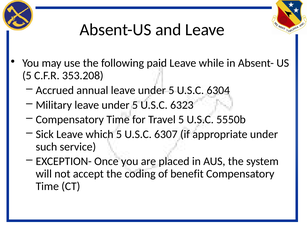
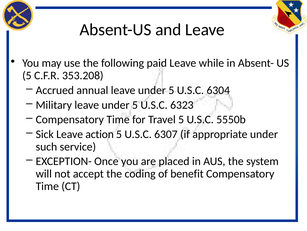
which: which -> action (100, 134)
